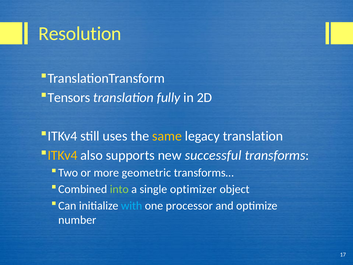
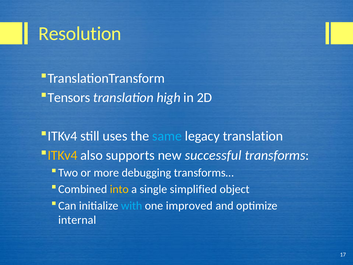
fully: fully -> high (169, 97)
same colour: yellow -> light blue (167, 136)
geometric: geometric -> debugging (146, 173)
into colour: light green -> yellow (119, 189)
optimizer: optimizer -> simplified (193, 189)
processor: processor -> improved (189, 206)
number: number -> internal (77, 220)
